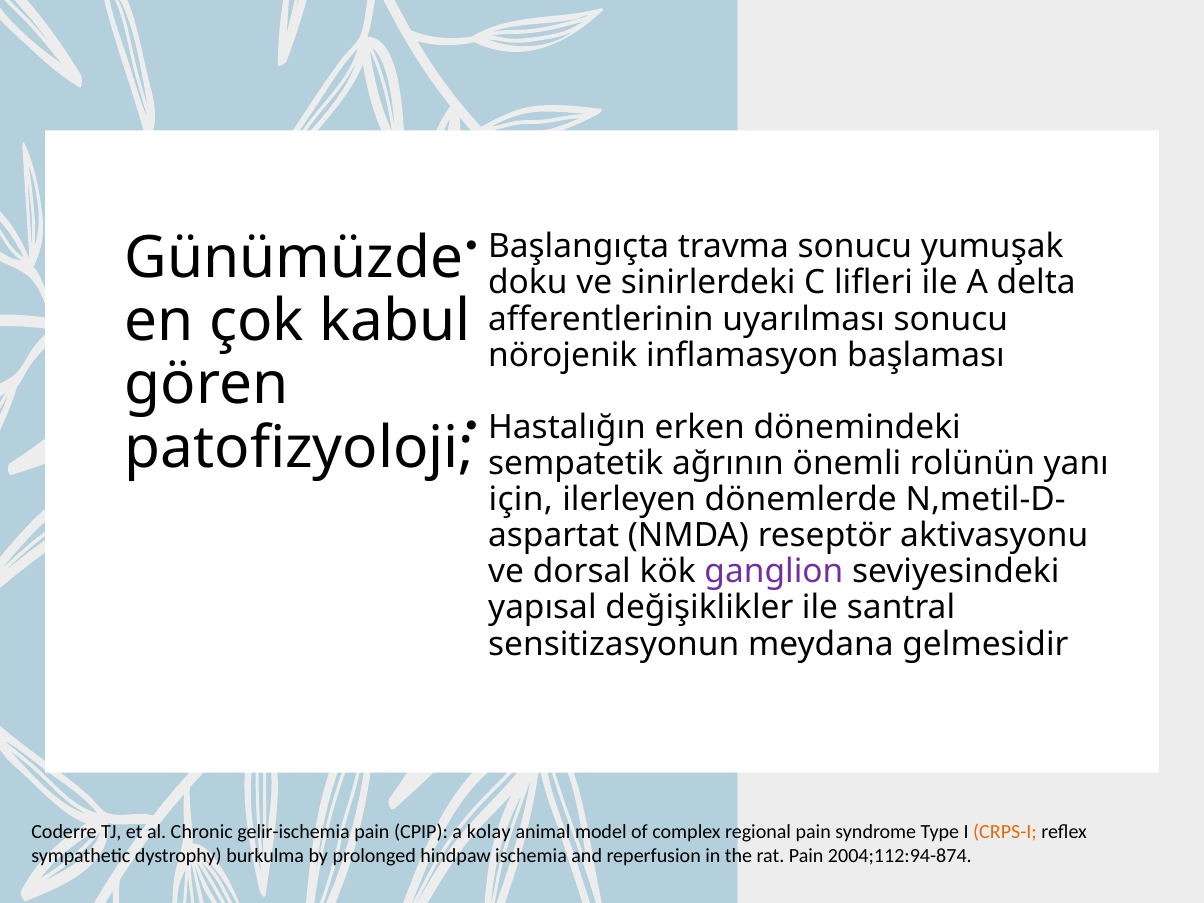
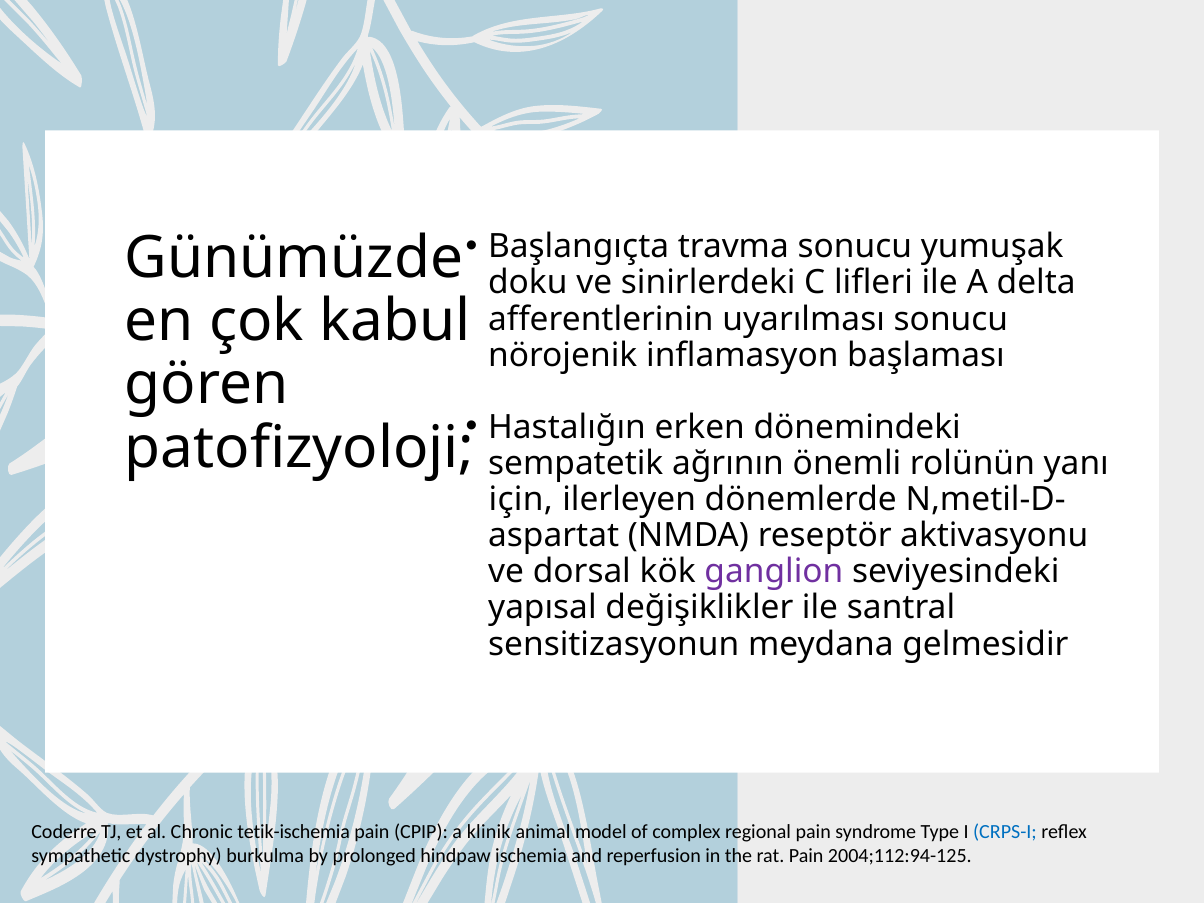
gelir-ischemia: gelir-ischemia -> tetik-ischemia (294, 832)
kolay: kolay -> klinik (489, 832)
CRPS-I colour: orange -> blue (1005, 832)
2004;112:94-874: 2004;112:94-874 -> 2004;112:94-125 (900, 856)
